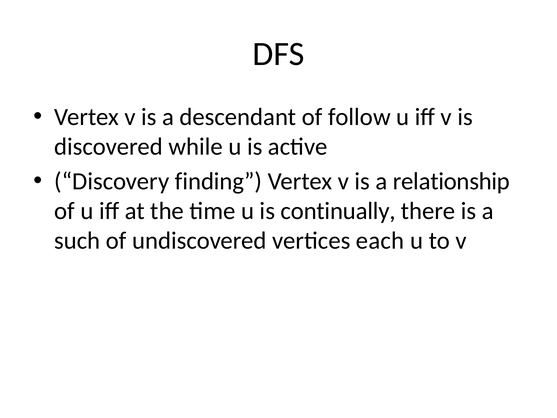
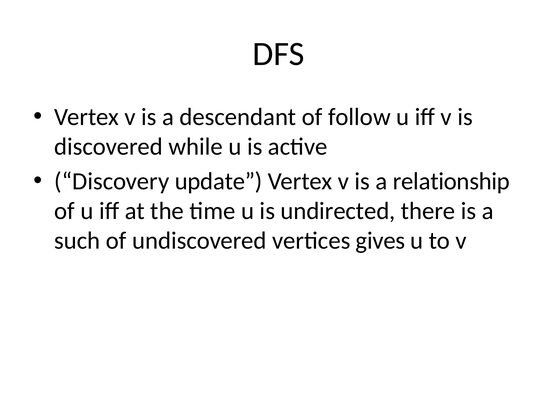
finding: finding -> update (219, 181)
continually: continually -> undirected (338, 211)
each: each -> gives (380, 241)
